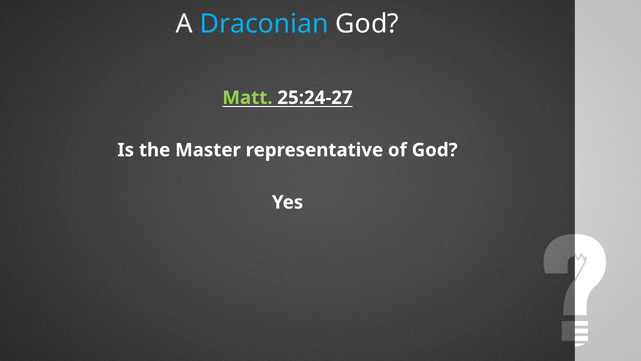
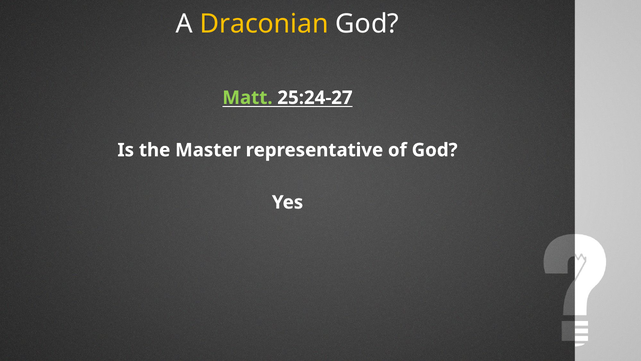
Draconian colour: light blue -> yellow (264, 24)
